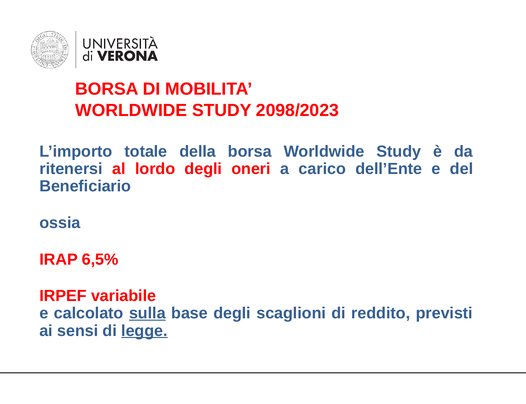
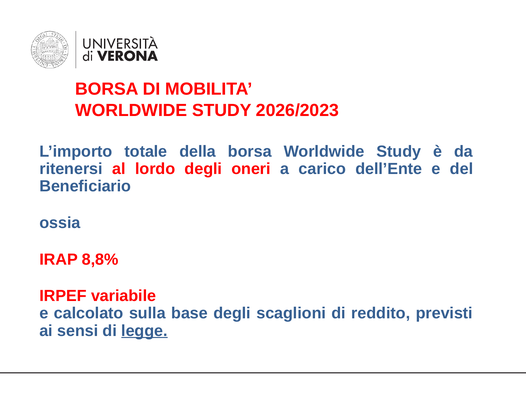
2098/2023: 2098/2023 -> 2026/2023 (297, 110)
6,5%: 6,5% -> 8,8% (100, 259)
sulla underline: present -> none (147, 313)
